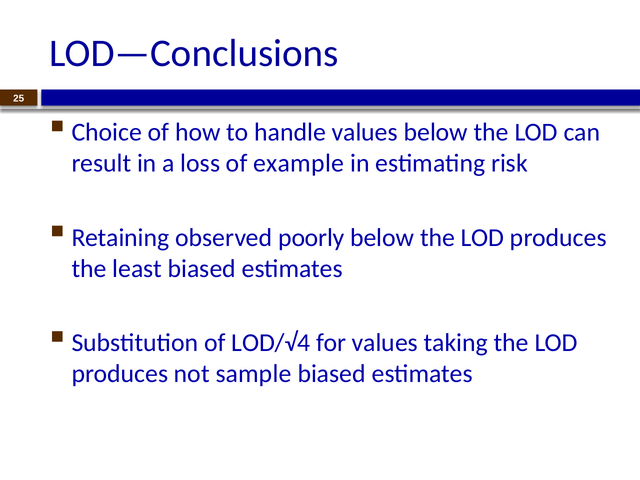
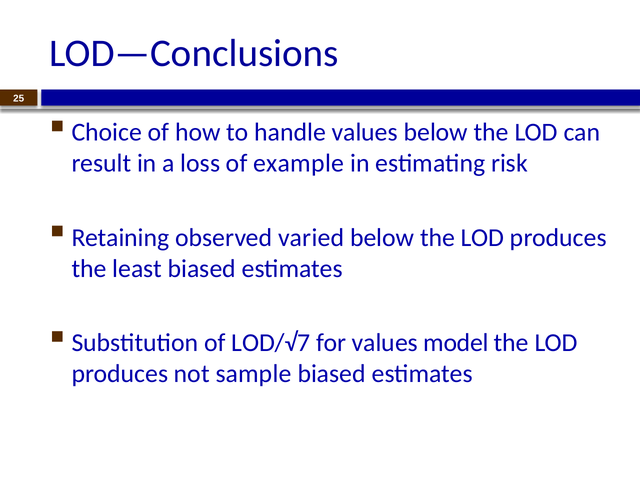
poorly: poorly -> varied (311, 238)
LOD/√4: LOD/√4 -> LOD/√7 (271, 343)
taking: taking -> model (456, 343)
